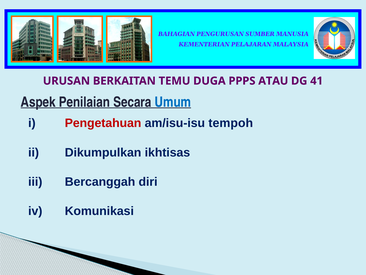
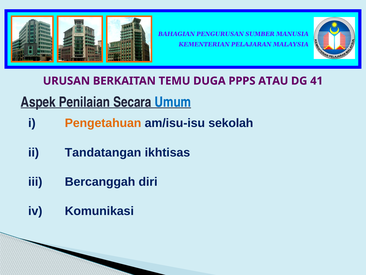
Pengetahuan colour: red -> orange (103, 123)
tempoh: tempoh -> sekolah (231, 123)
Dikumpulkan: Dikumpulkan -> Tandatangan (103, 152)
